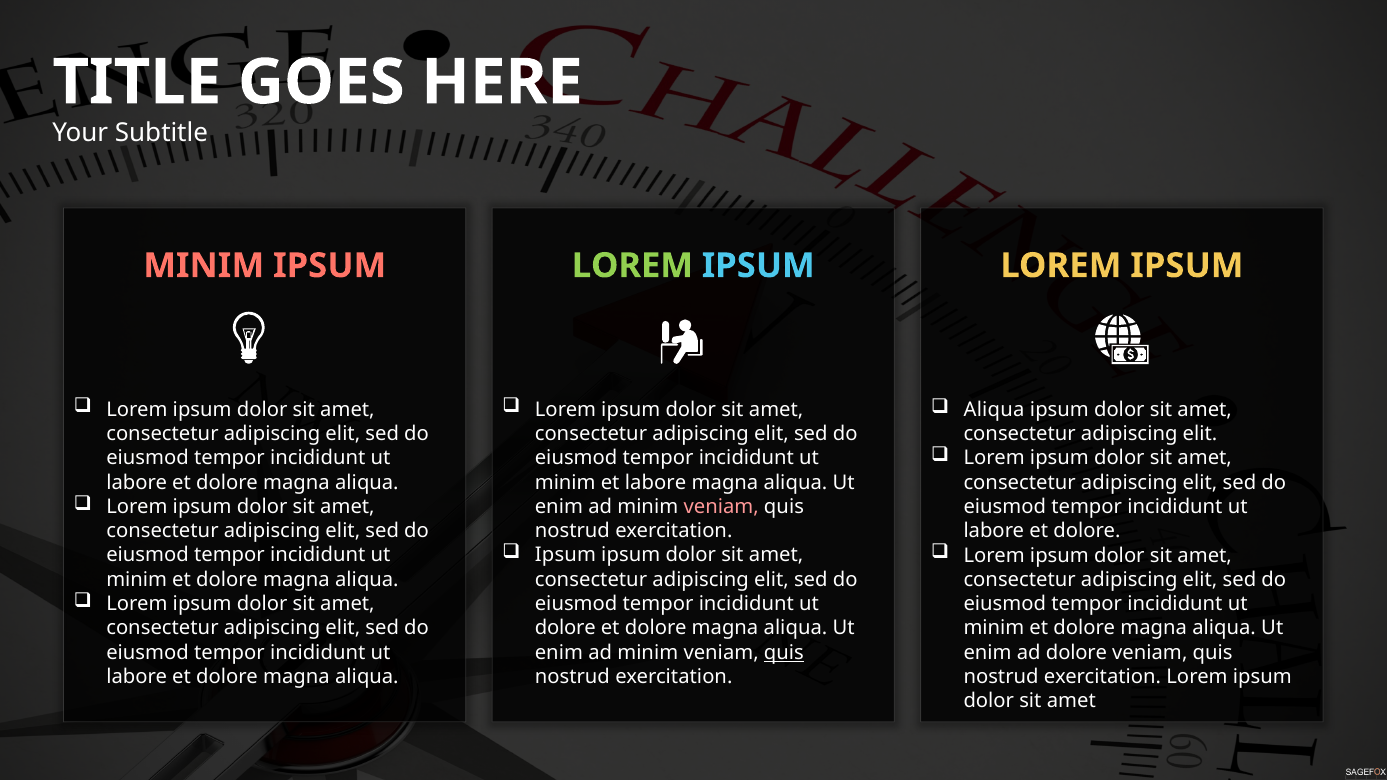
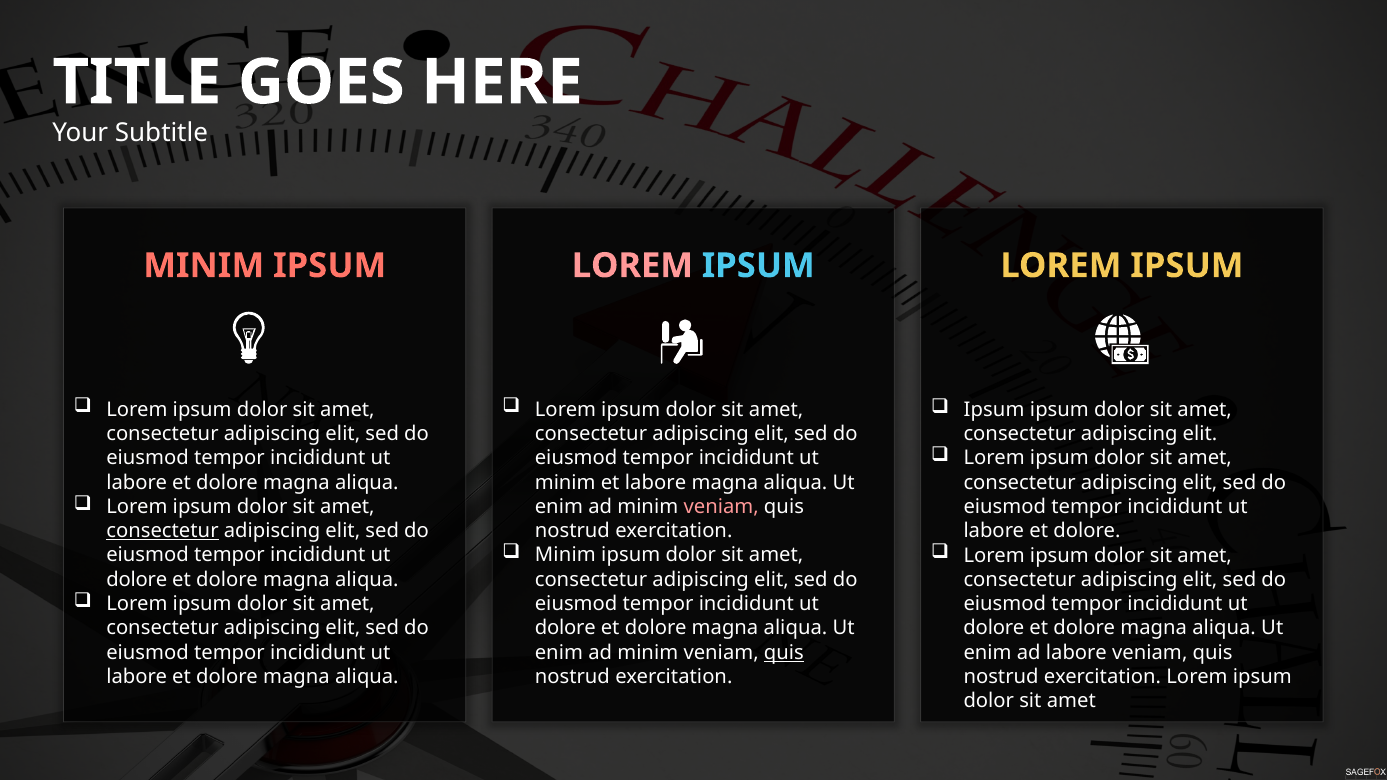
LOREM colour: light green -> pink (632, 266)
Aliqua: Aliqua -> Ipsum (994, 410)
consectetur underline: none -> present (162, 531)
Ipsum: Ipsum -> Minim (565, 555)
minim: minim -> dolore (137, 580)
minim: minim -> dolore (994, 628)
ad dolore: dolore -> labore (1076, 653)
